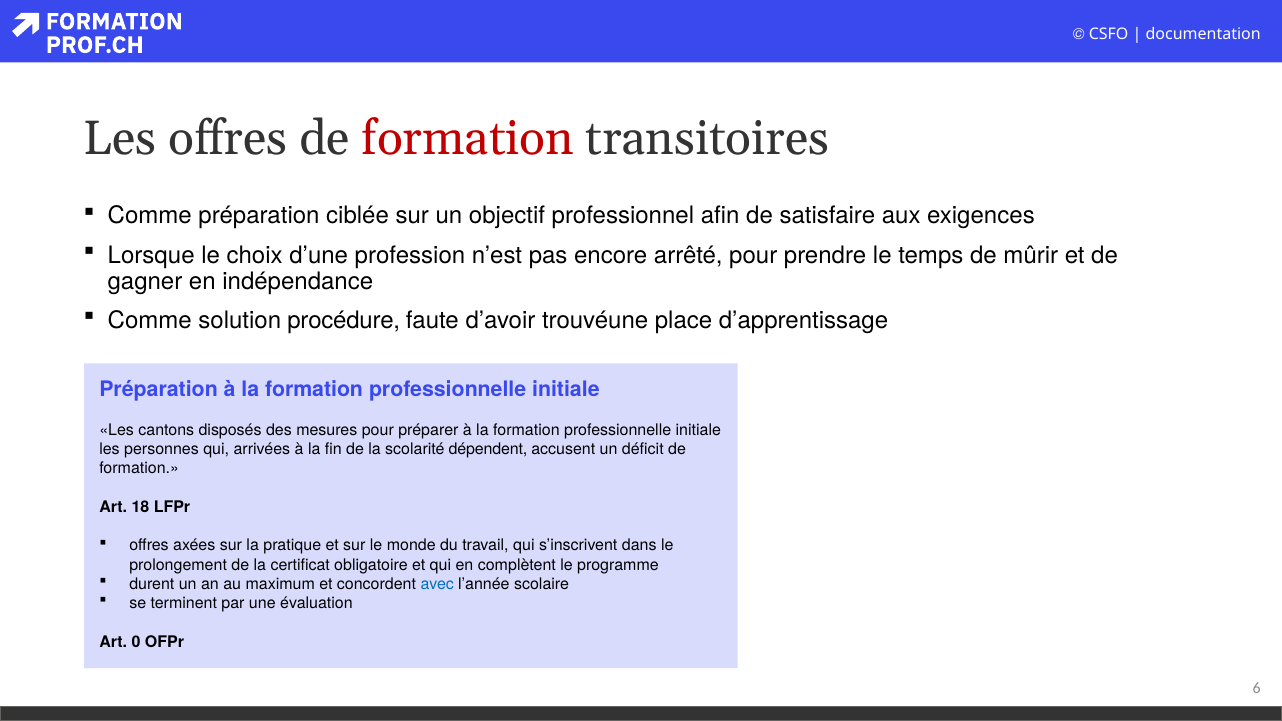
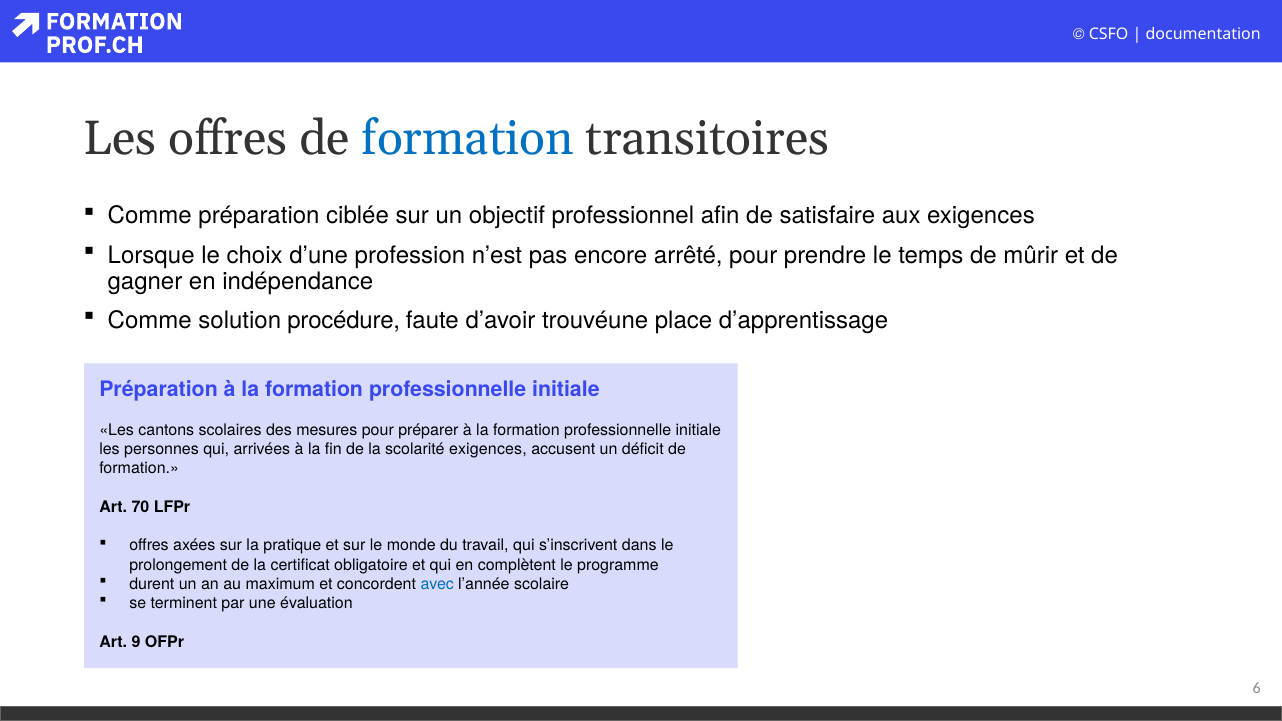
formation colour: red -> blue (468, 139)
disposés: disposés -> scolaires (230, 430)
scolarité dépendent: dépendent -> exigences (488, 450)
18: 18 -> 70 (140, 507)
0: 0 -> 9 (136, 642)
